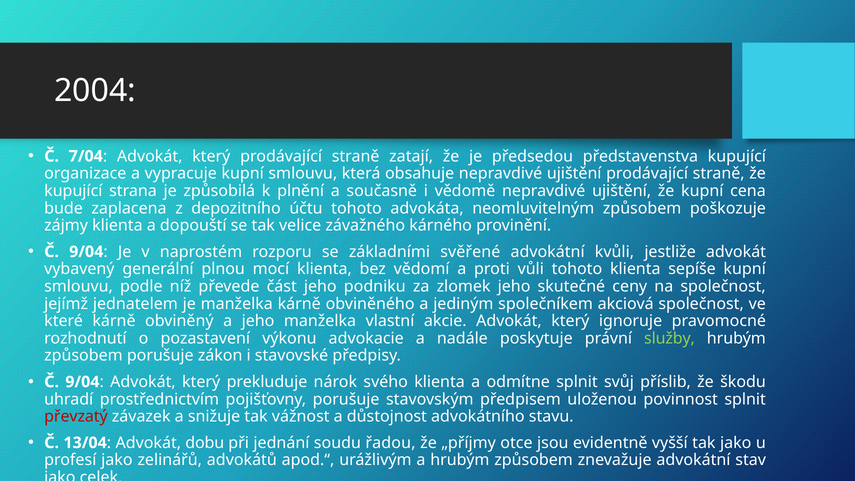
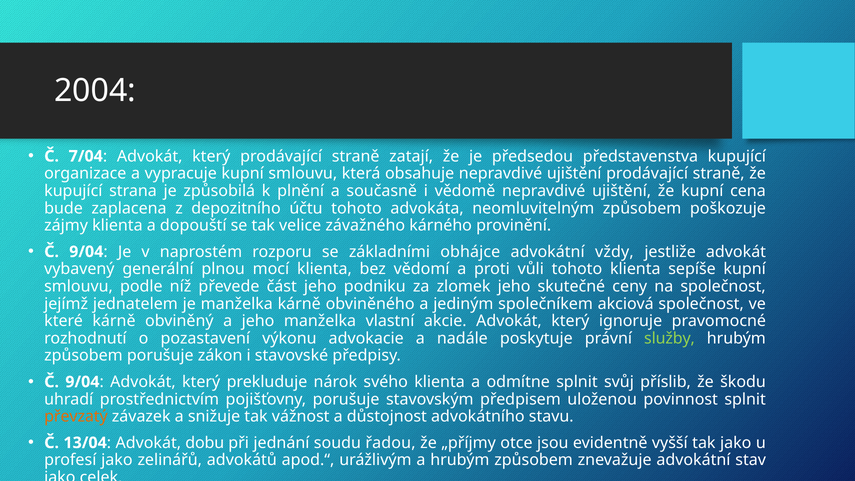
svěřené: svěřené -> obhájce (470, 252)
kvůli: kvůli -> vždy (614, 252)
převzatý colour: red -> orange (76, 417)
